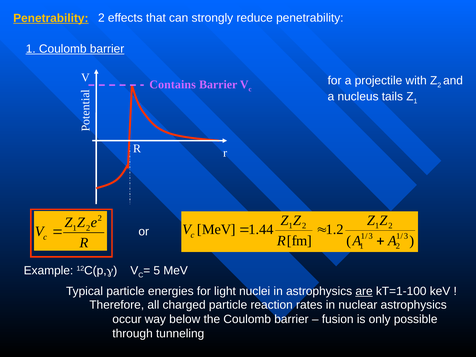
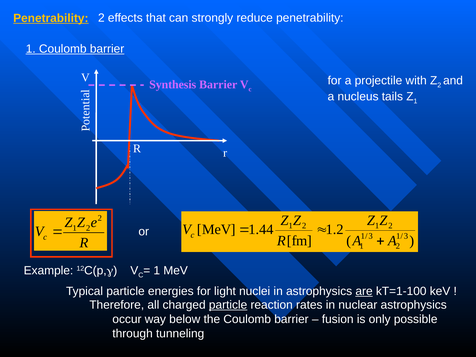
Contains: Contains -> Synthesis (173, 84)
5: 5 -> 1 (157, 270)
particle underline: none -> present (228, 305)
